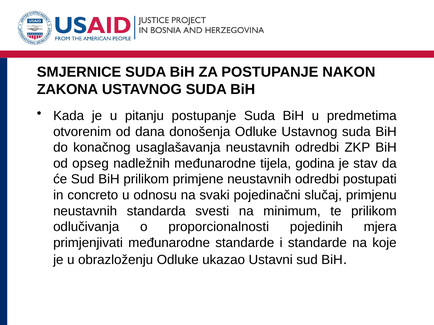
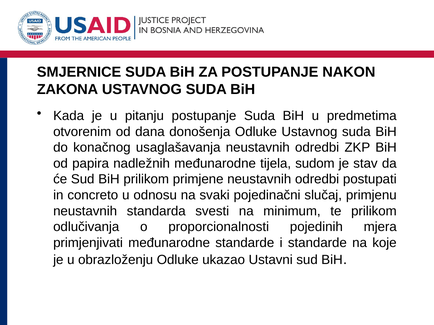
opseg: opseg -> papira (91, 164)
godina: godina -> sudom (315, 164)
